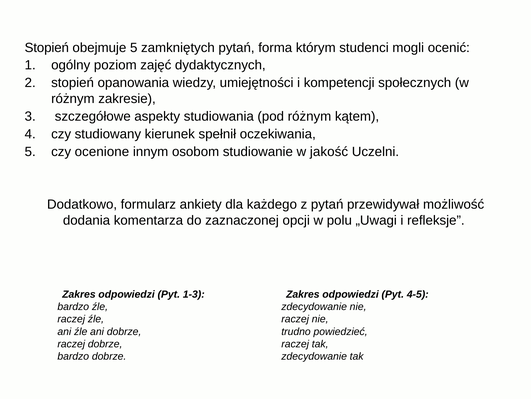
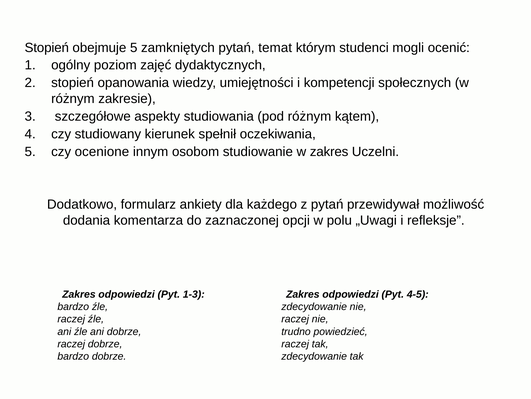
forma: forma -> temat (275, 48)
w jakość: jakość -> zakres (329, 151)
